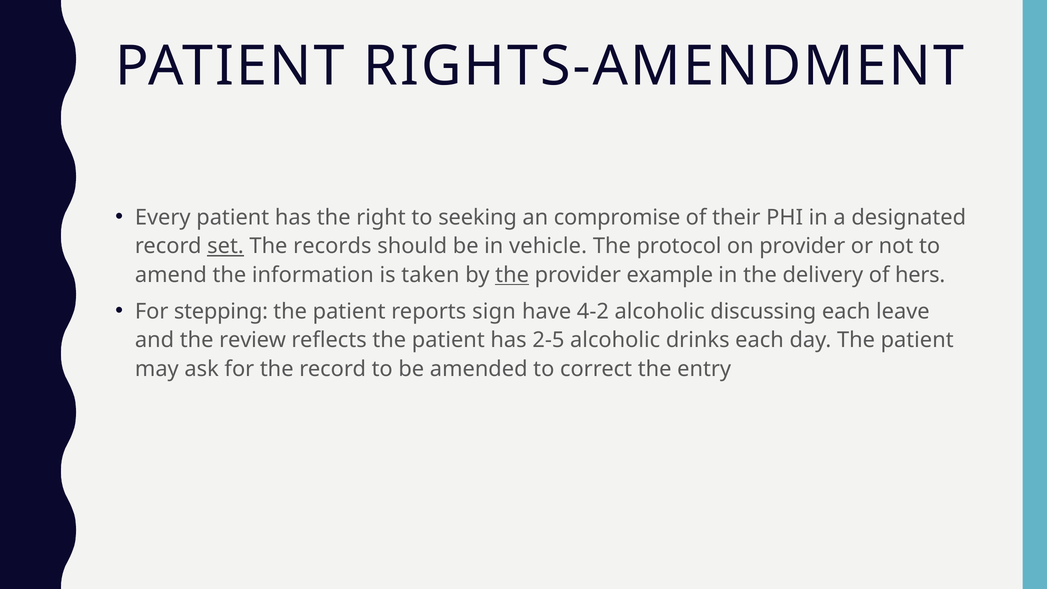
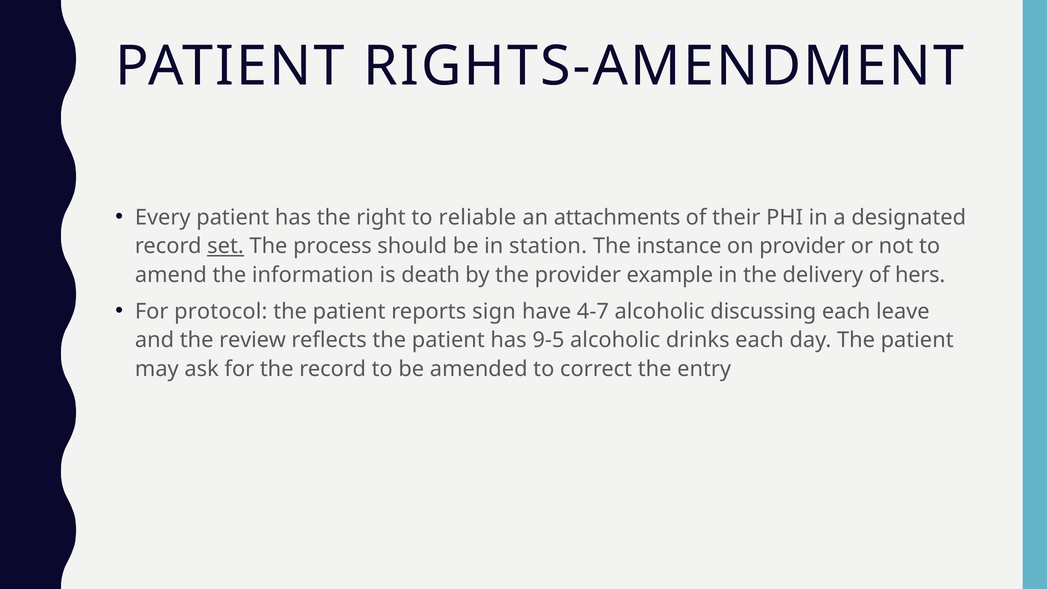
seeking: seeking -> reliable (477, 217)
compromise: compromise -> attachments (617, 217)
records: records -> process (332, 246)
vehicle: vehicle -> station (548, 246)
protocol: protocol -> instance (679, 246)
taken: taken -> death (431, 275)
the underline: present -> none (512, 275)
stepping: stepping -> protocol (221, 311)
4-2: 4-2 -> 4-7 (593, 311)
2-5: 2-5 -> 9-5 (548, 340)
